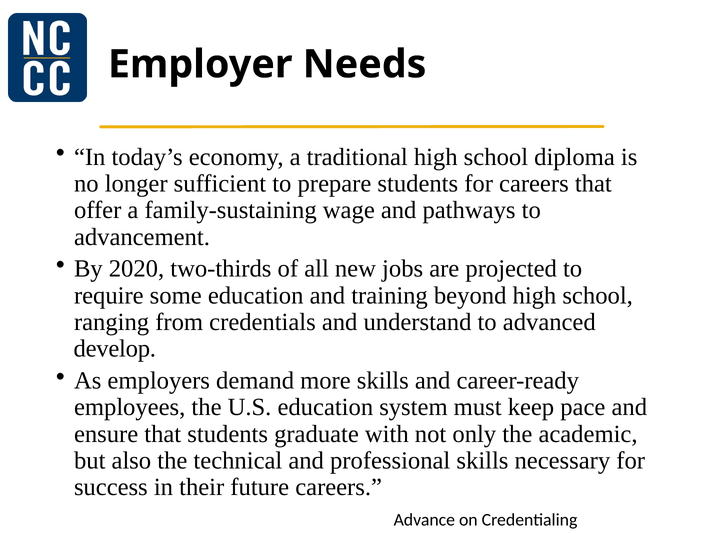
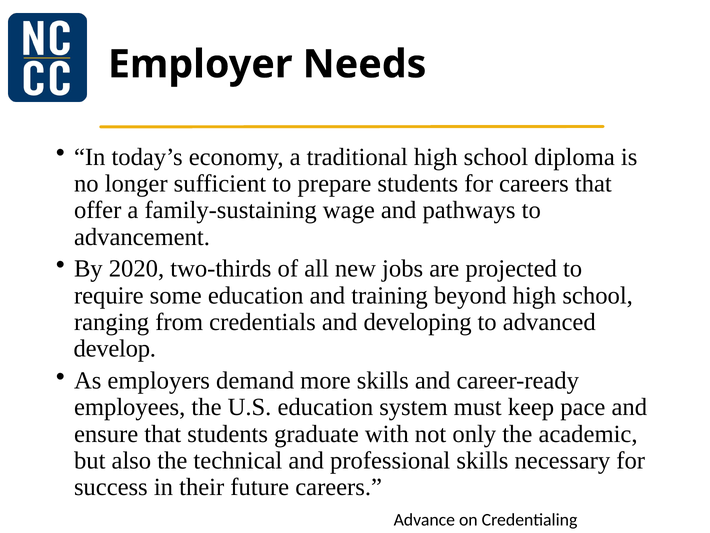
understand: understand -> developing (418, 322)
